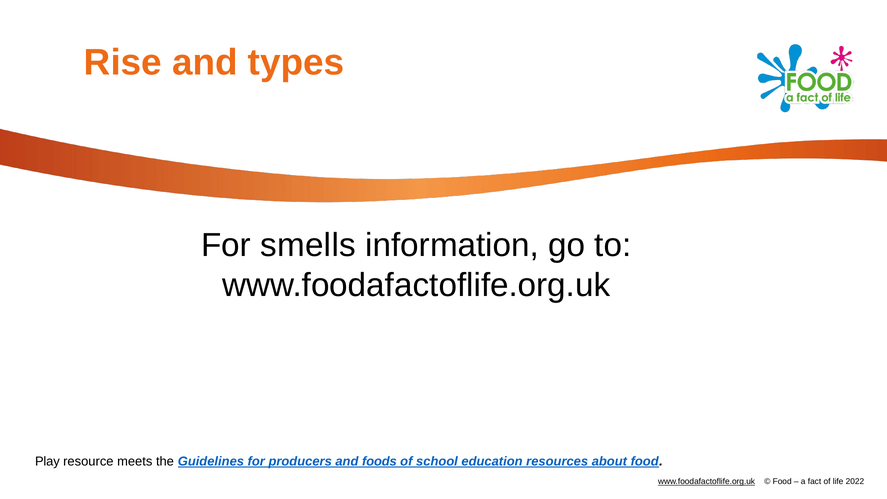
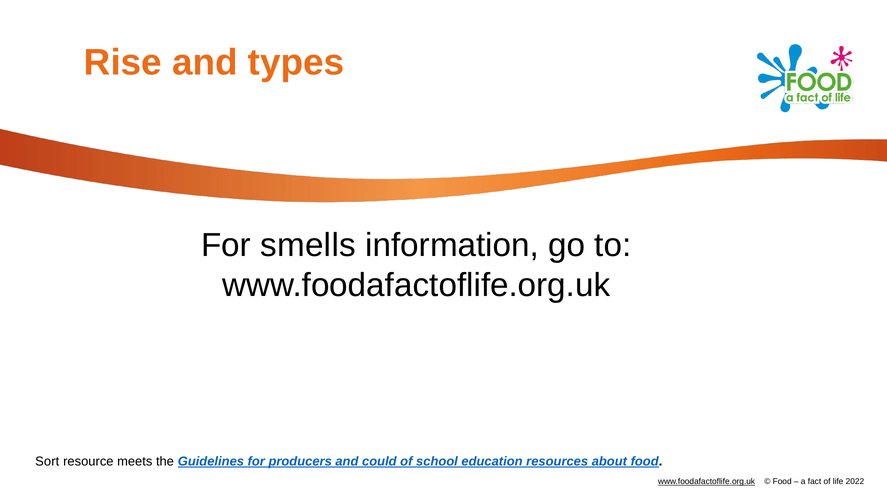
Play: Play -> Sort (47, 461)
foods: foods -> could (379, 461)
